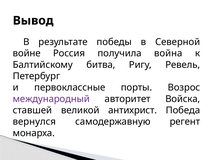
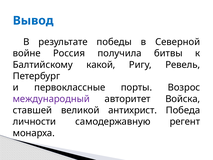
Вывод colour: black -> blue (33, 21)
война: война -> битвы (168, 53)
битва: битва -> какой (101, 65)
вернулся: вернулся -> личности (34, 122)
